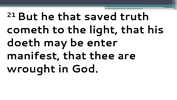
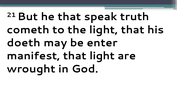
saved: saved -> speak (101, 17)
that thee: thee -> light (102, 56)
